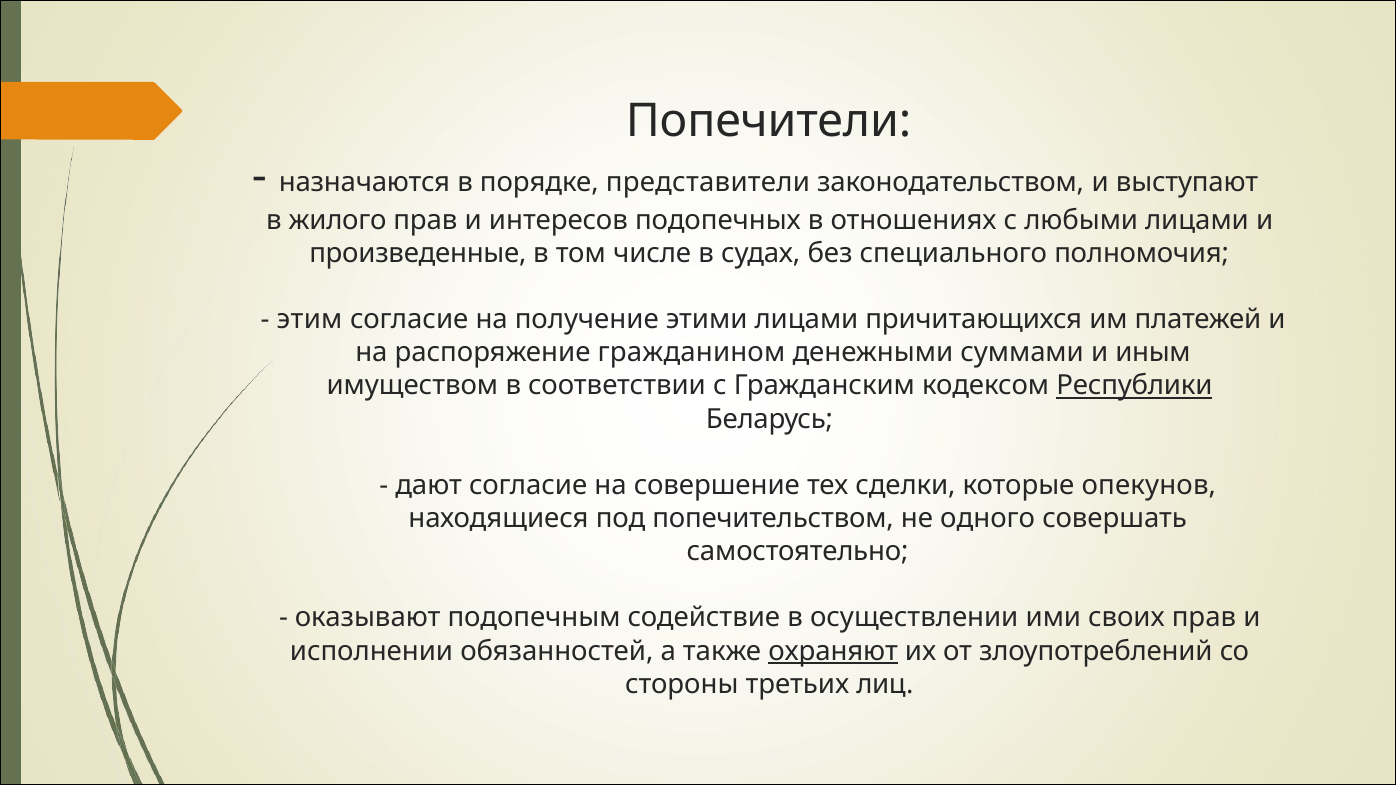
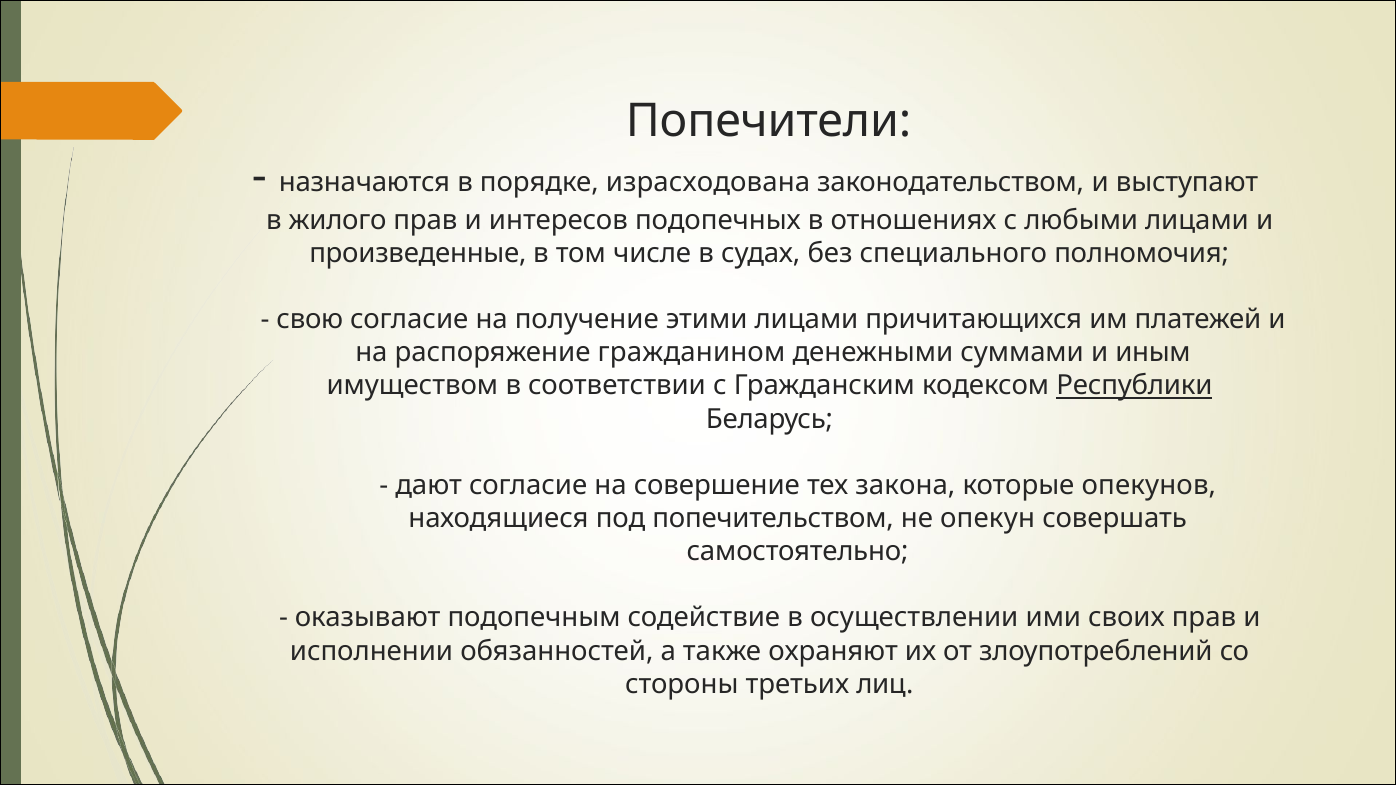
представители: представители -> израсходована (708, 183)
этим: этим -> свою (310, 320)
сделки: сделки -> закона (905, 485)
одного: одного -> опекун (988, 519)
охраняют underline: present -> none (833, 651)
